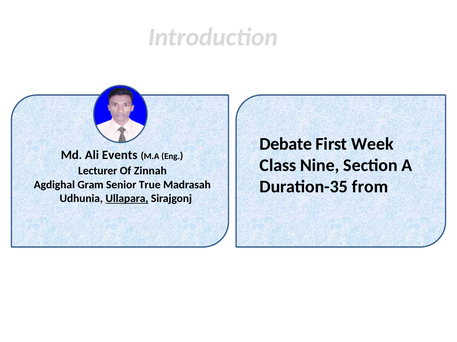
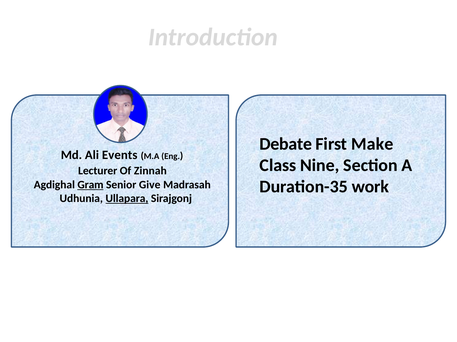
Week: Week -> Make (372, 144)
from: from -> work (370, 187)
Gram underline: none -> present (91, 185)
True: True -> Give (150, 185)
